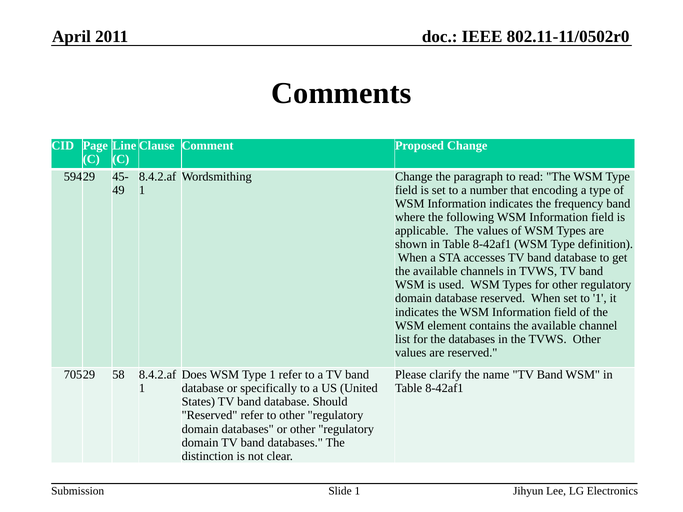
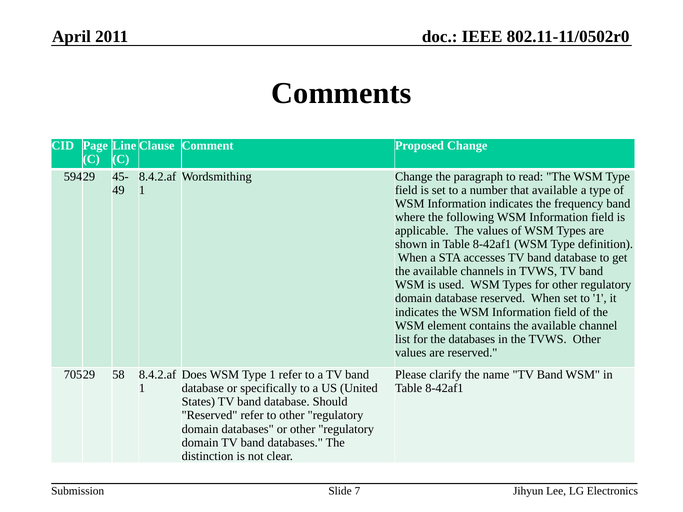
that encoding: encoding -> available (555, 190)
Slide 1: 1 -> 7 (357, 491)
